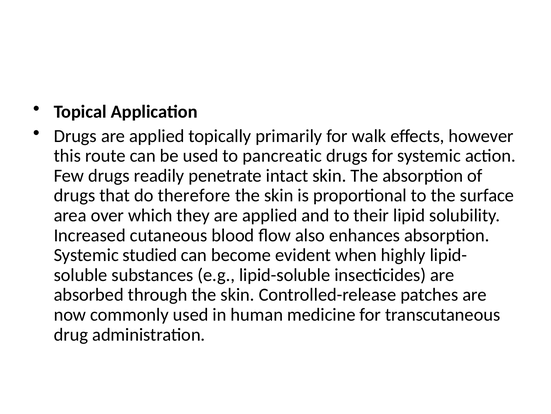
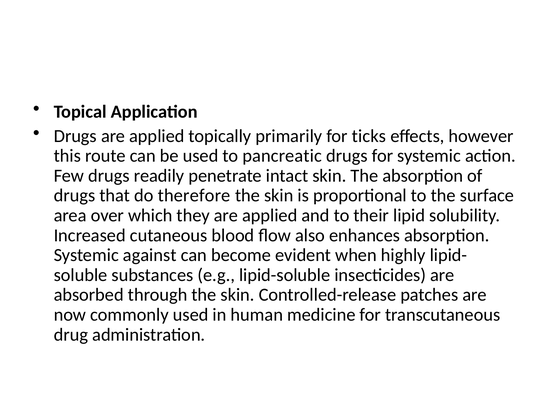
walk: walk -> ticks (369, 136)
studied: studied -> against (150, 255)
